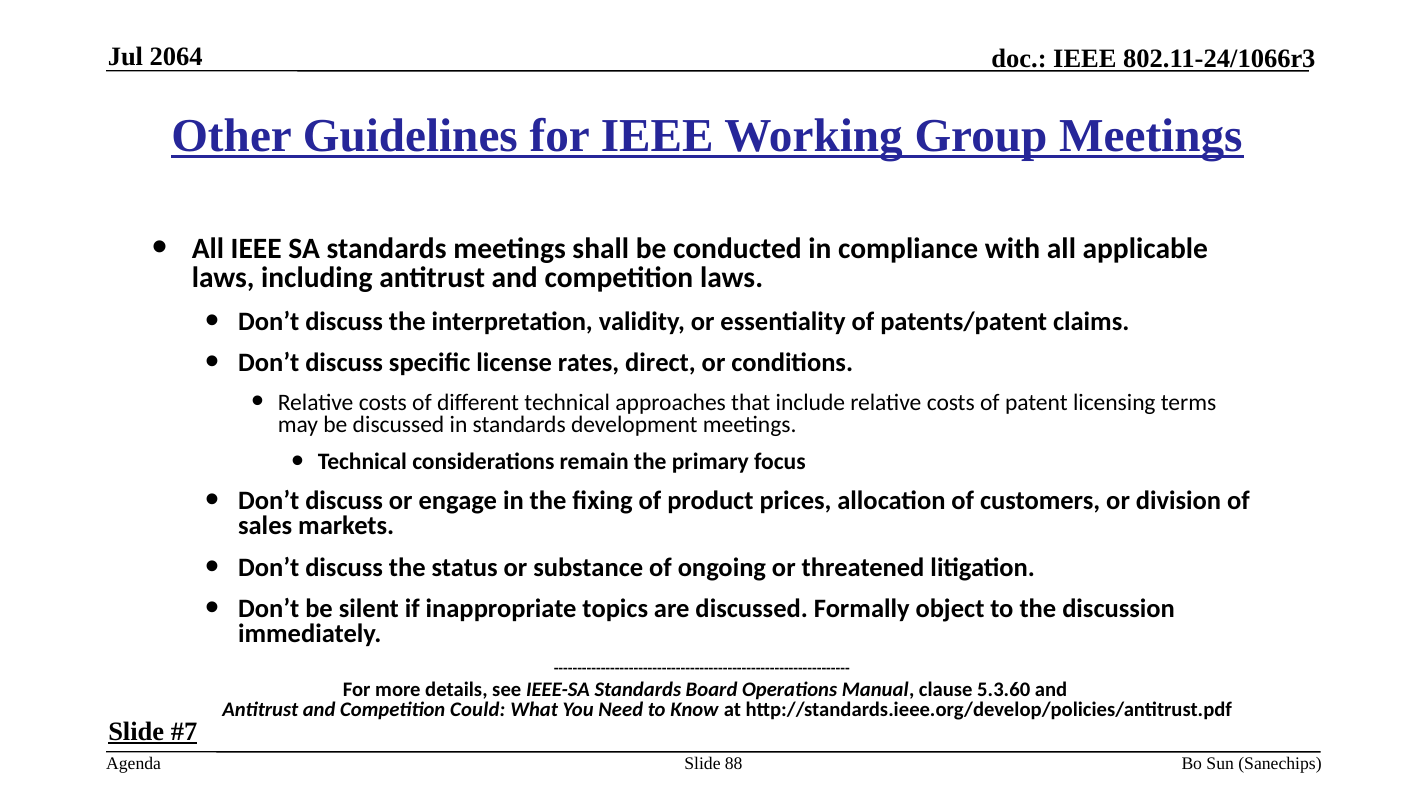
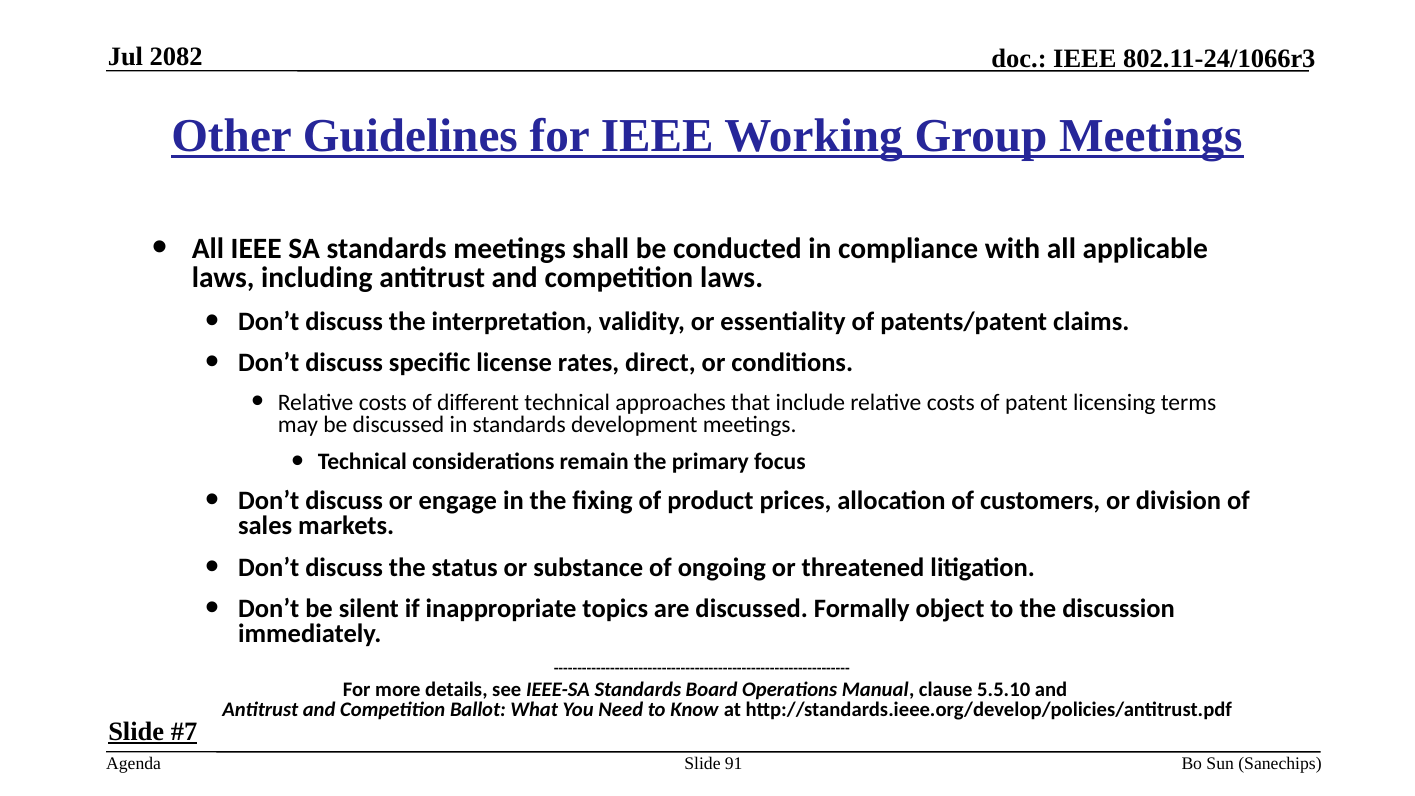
2064: 2064 -> 2082 (176, 56)
5.3.60: 5.3.60 -> 5.5.10 (1004, 690)
Could: Could -> Ballot (478, 710)
88: 88 -> 91 (734, 763)
